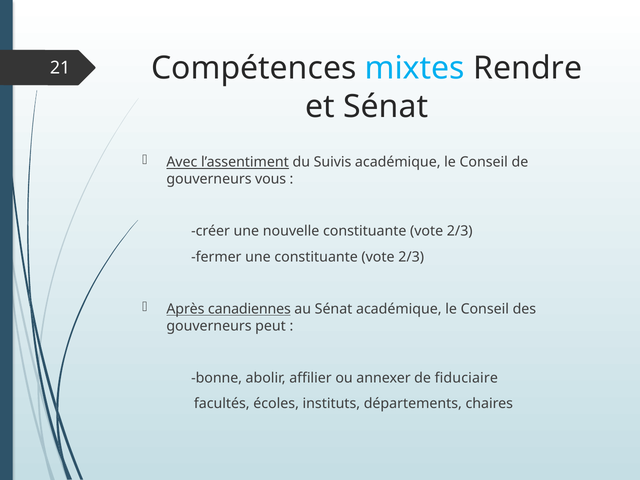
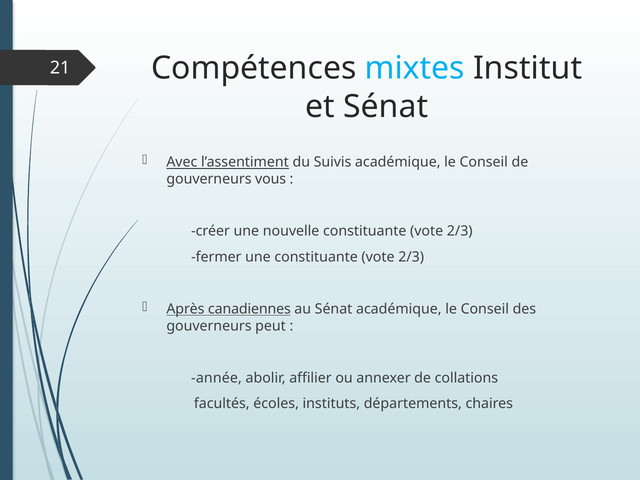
Rendre: Rendre -> Institut (528, 68)
bonne: bonne -> année (217, 378)
fiduciaire: fiduciaire -> collations (466, 378)
